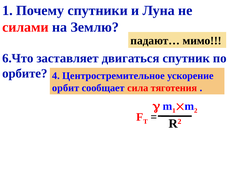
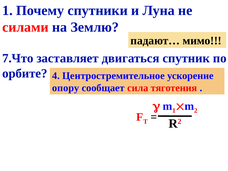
6.Что: 6.Что -> 7.Что (18, 58)
орбит: орбит -> опору (66, 88)
